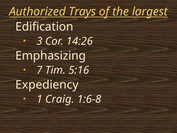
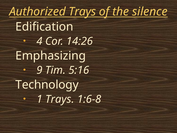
largest: largest -> silence (150, 12)
3: 3 -> 4 (39, 41)
7: 7 -> 9 (39, 70)
Expediency: Expediency -> Technology (47, 85)
1 Craig: Craig -> Trays (60, 99)
